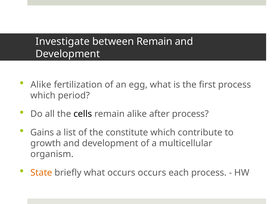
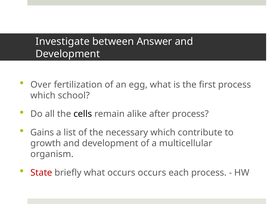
between Remain: Remain -> Answer (154, 42)
Alike: Alike -> Over (41, 85)
period: period -> school (74, 96)
constitute: constitute -> necessary (127, 133)
State colour: orange -> red (41, 173)
